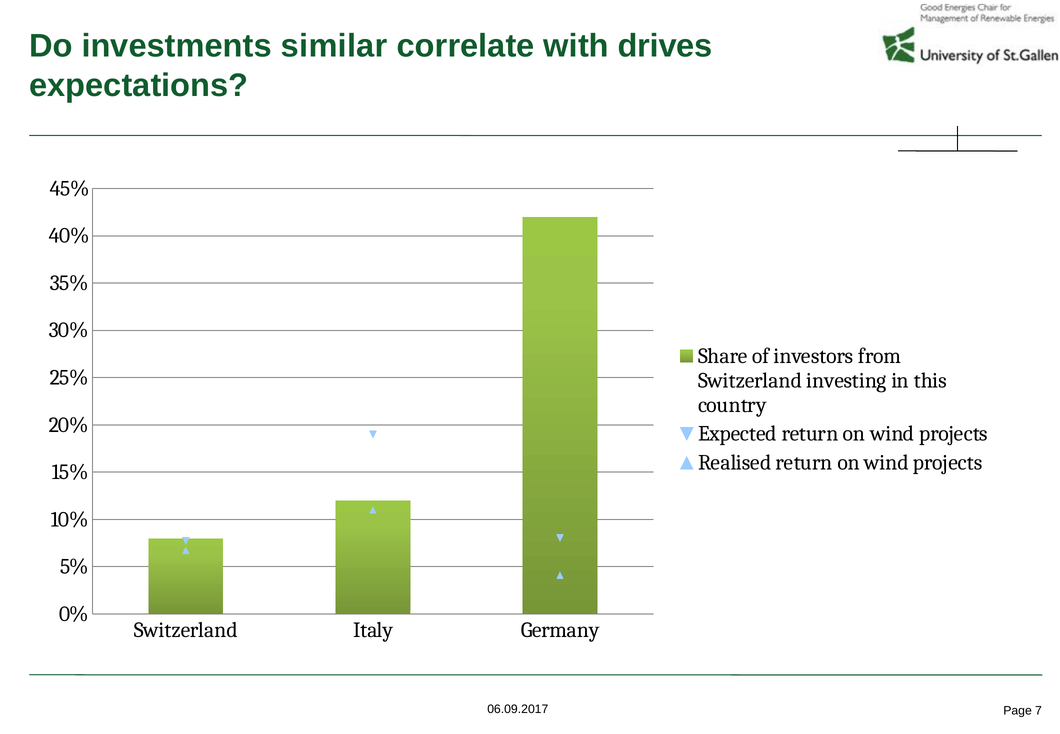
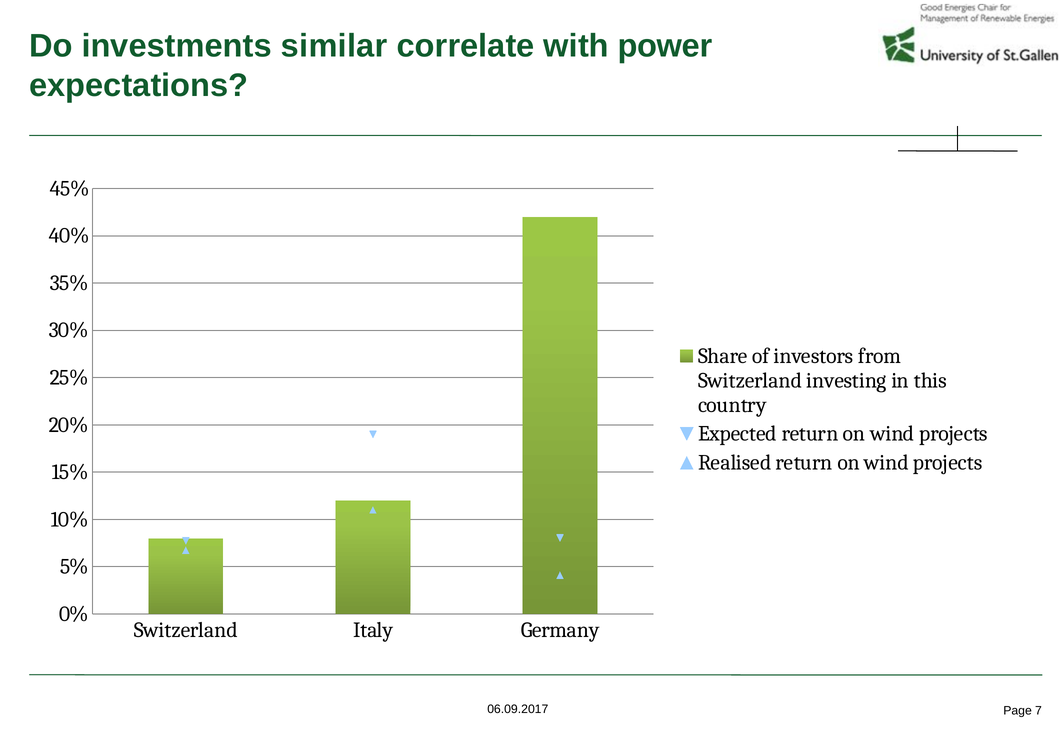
drives: drives -> power (665, 46)
